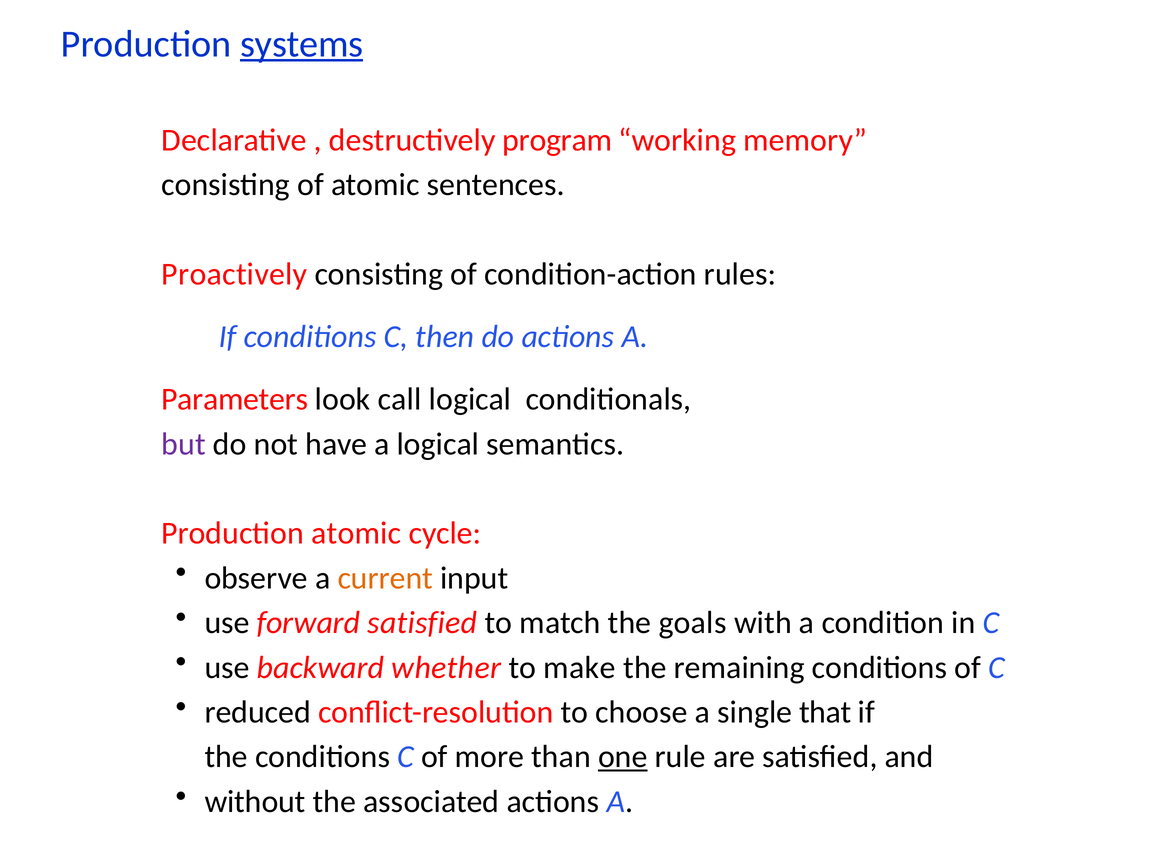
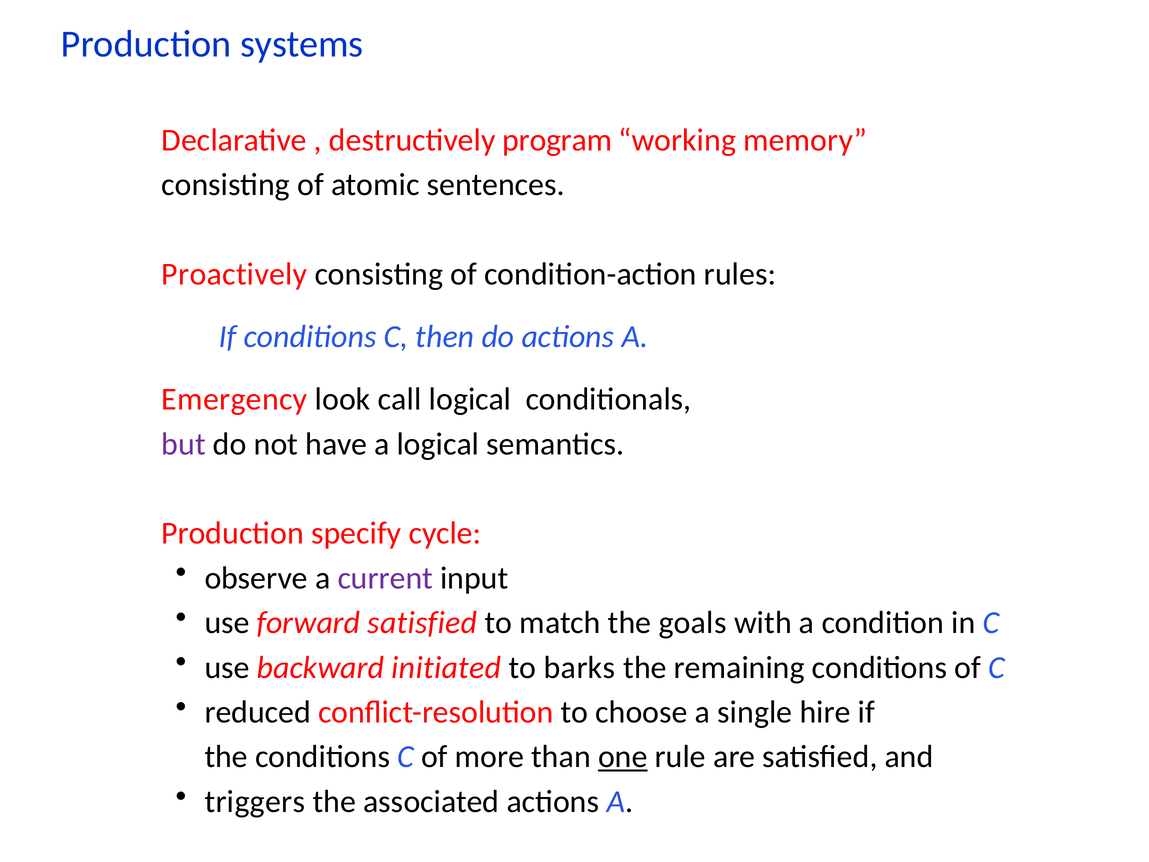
systems underline: present -> none (302, 44)
Parameters: Parameters -> Emergency (234, 399)
Production atomic: atomic -> specify (356, 533)
current colour: orange -> purple (385, 578)
whether: whether -> initiated (446, 667)
make: make -> barks (580, 667)
that: that -> hire (825, 712)
without: without -> triggers (255, 801)
